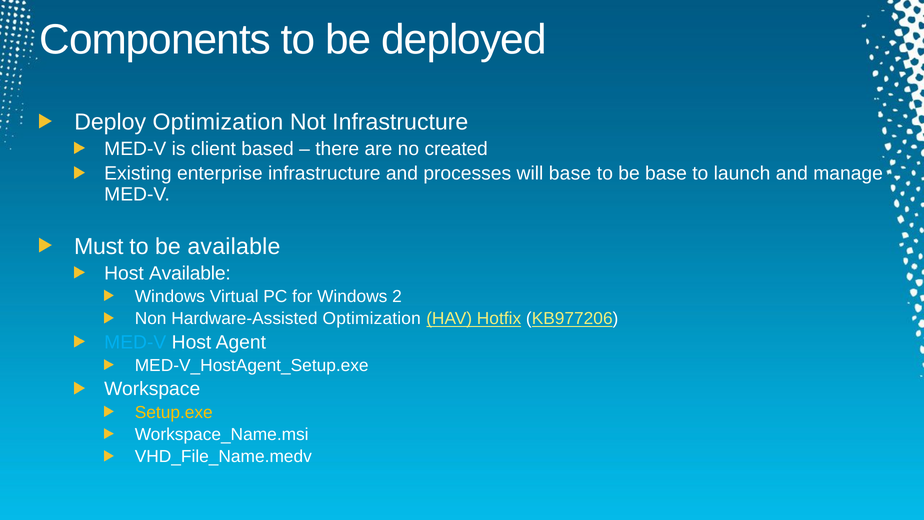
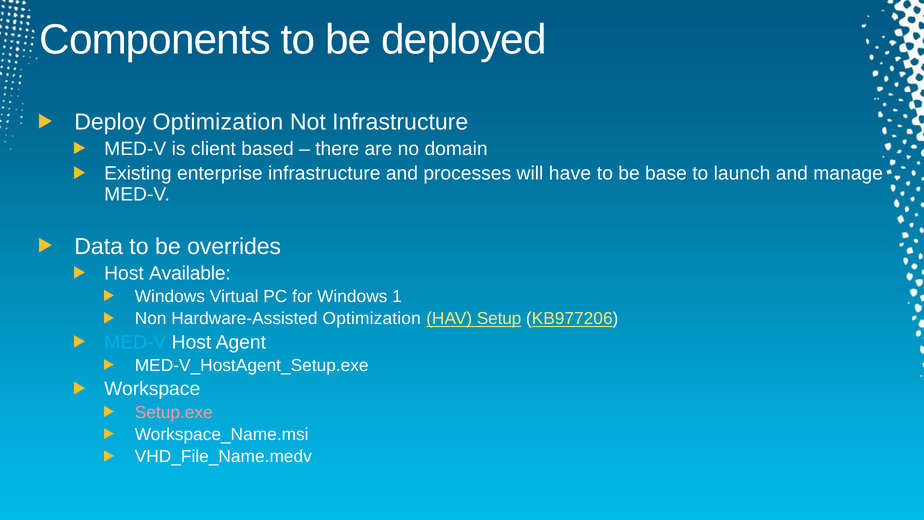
created: created -> domain (456, 149)
will base: base -> have (570, 173)
Must: Must -> Data (99, 246)
be available: available -> overrides (234, 246)
2: 2 -> 1 (397, 296)
Hotfix: Hotfix -> Setup (499, 319)
Setup.exe colour: yellow -> pink (174, 412)
